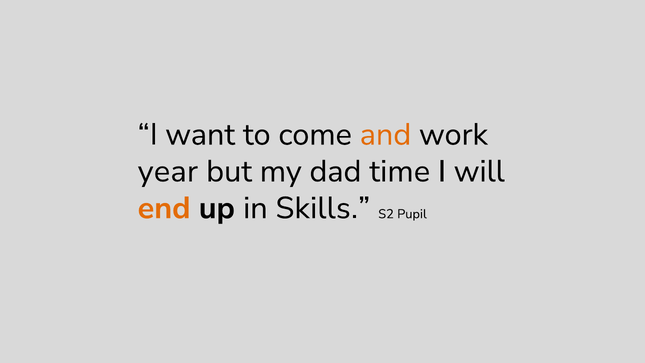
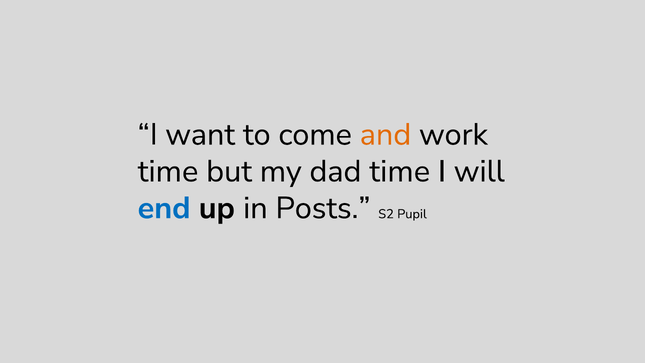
year: year -> time (168, 171)
end colour: orange -> blue (164, 208)
Skills: Skills -> Posts (323, 208)
